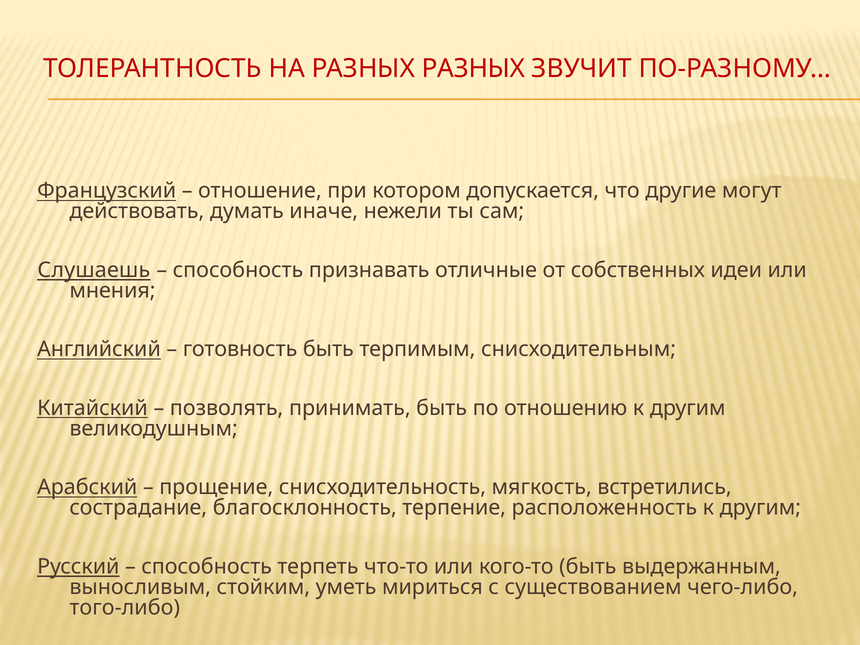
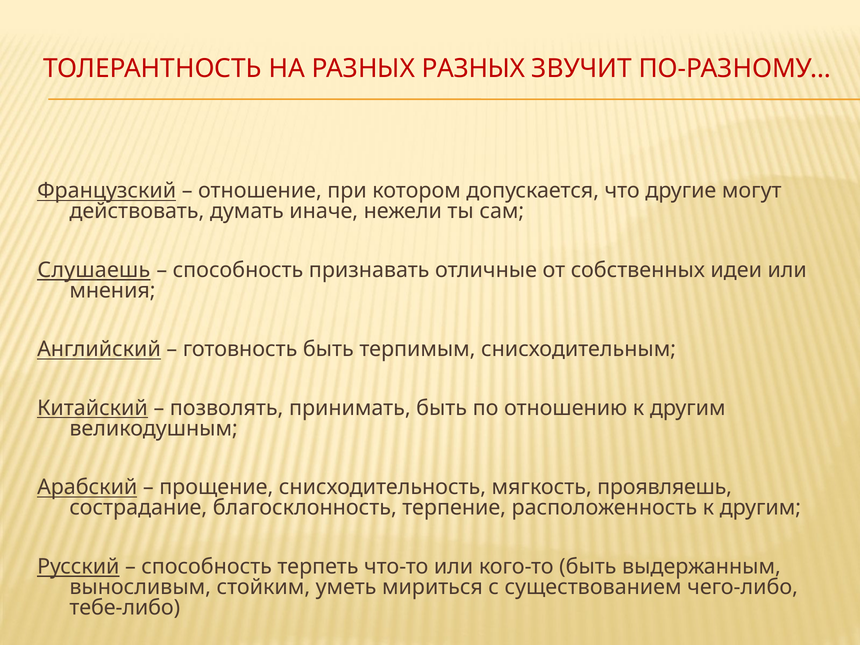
встретились: встретились -> проявляешь (665, 487)
того-либо: того-либо -> тебе-либо (125, 608)
